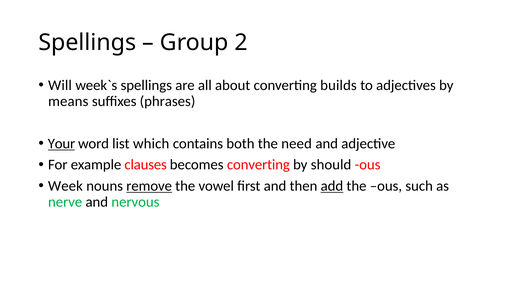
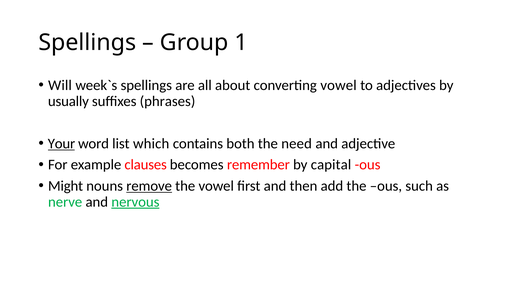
2: 2 -> 1 (241, 43)
converting builds: builds -> vowel (338, 86)
means: means -> usually (68, 101)
becomes converting: converting -> remember (258, 165)
should: should -> capital (331, 165)
Week: Week -> Might (66, 186)
add underline: present -> none (332, 186)
nervous underline: none -> present (135, 202)
